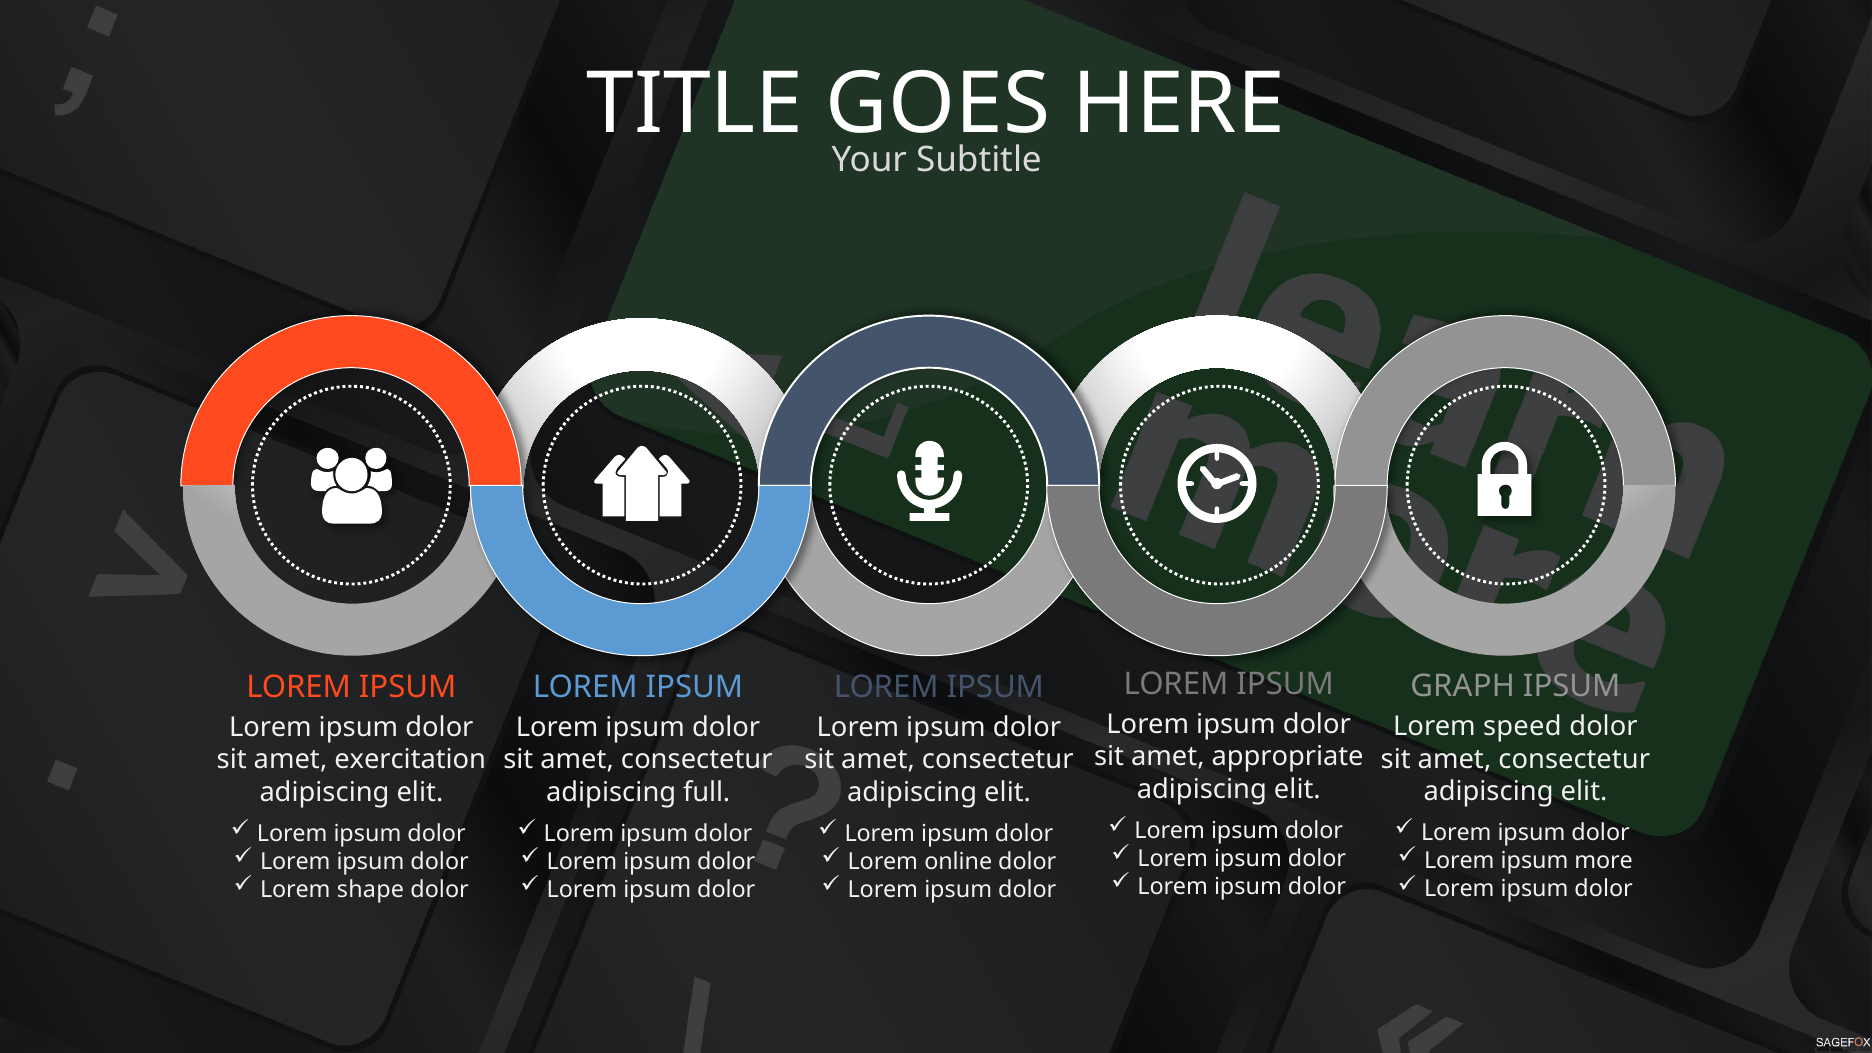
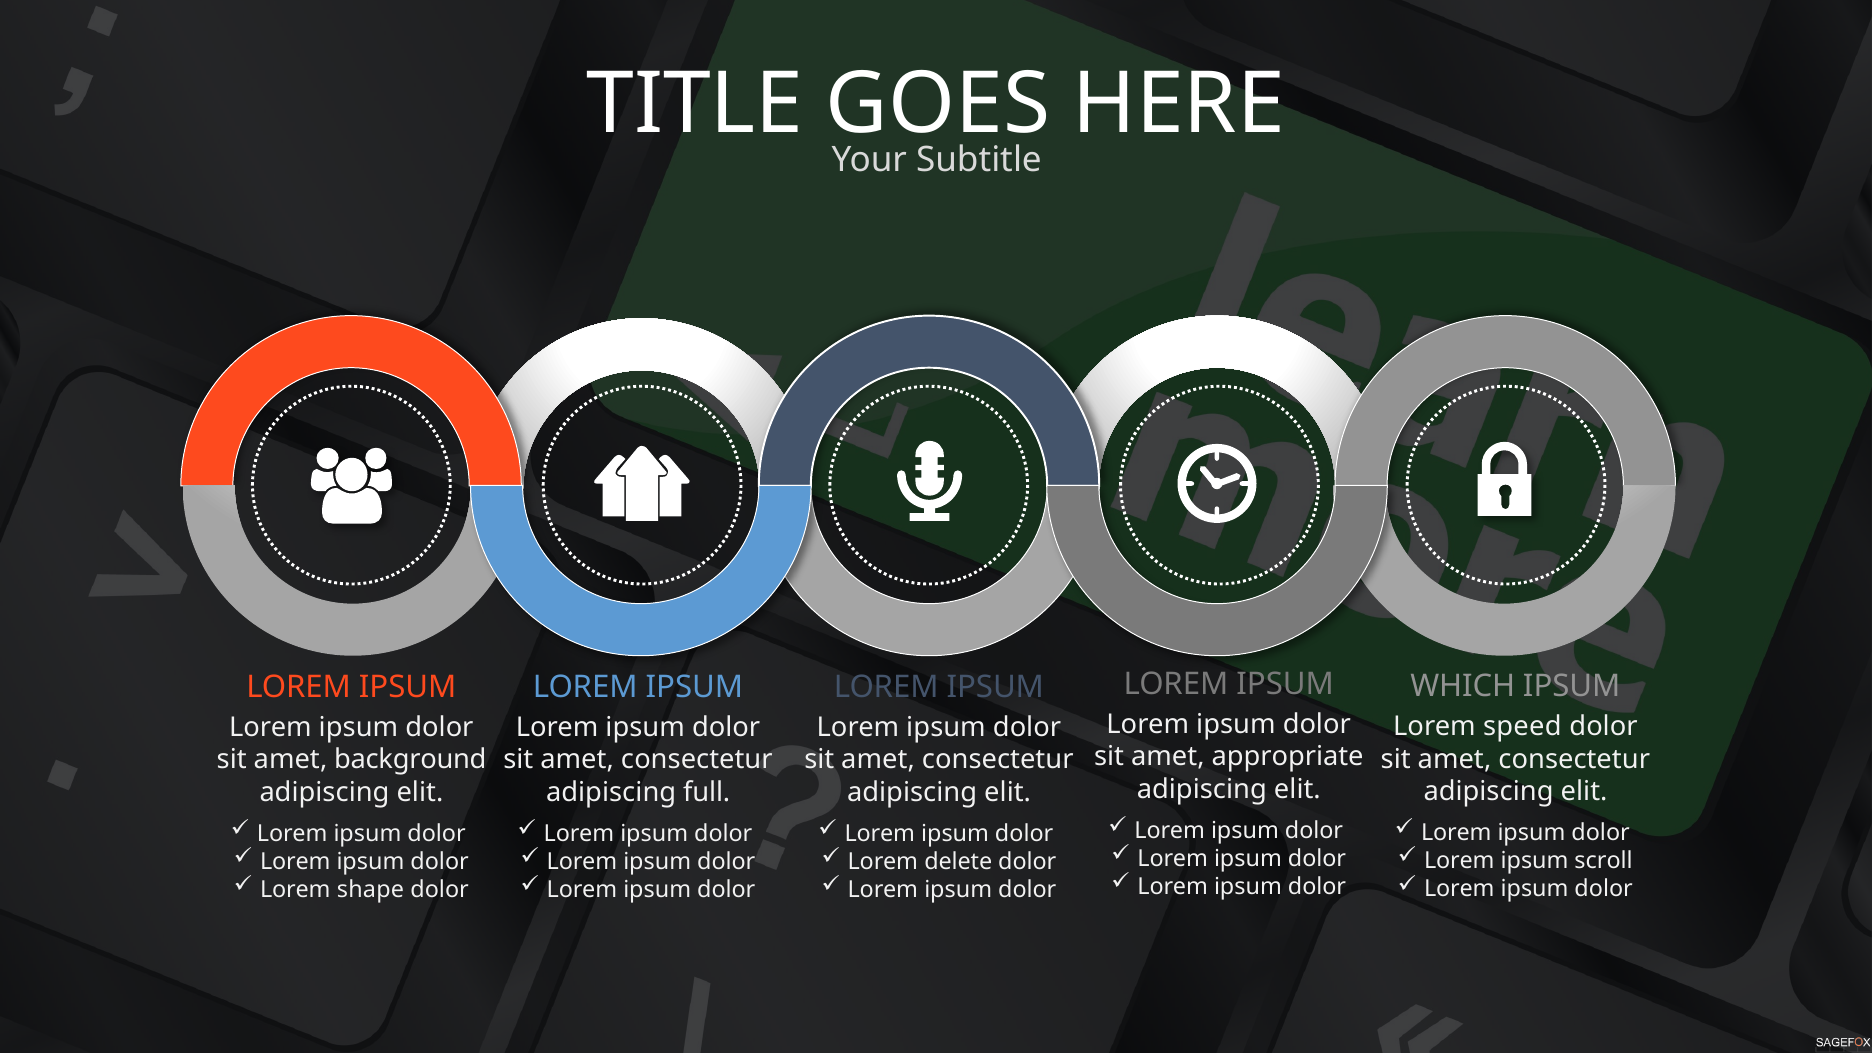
GRAPH: GRAPH -> WHICH (1463, 686)
exercitation: exercitation -> background (410, 760)
more: more -> scroll (1604, 861)
online: online -> delete (958, 862)
